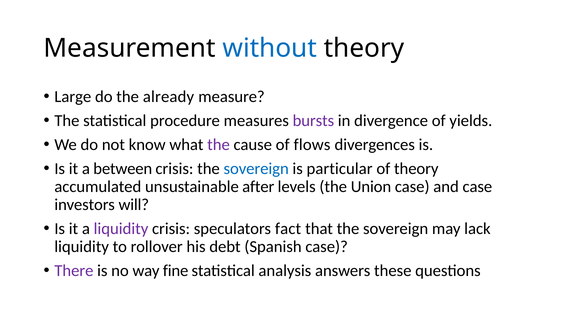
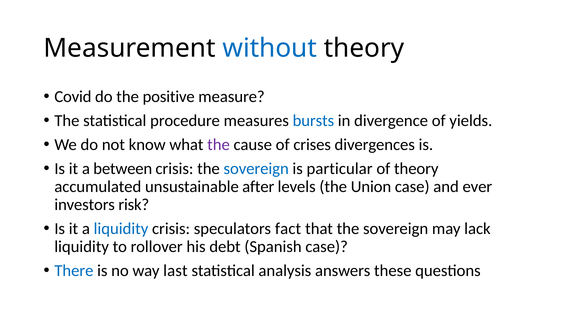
Large: Large -> Covid (73, 97)
already: already -> positive (169, 97)
bursts colour: purple -> blue (313, 121)
flows: flows -> crises (312, 145)
and case: case -> ever (477, 187)
will: will -> risk (134, 204)
liquidity colour: purple -> blue (121, 228)
There colour: purple -> blue (74, 270)
fine: fine -> last (175, 270)
